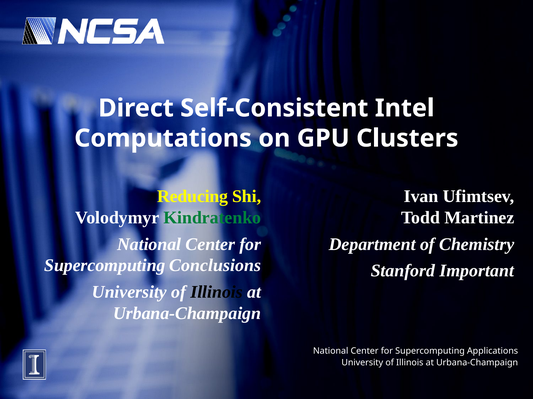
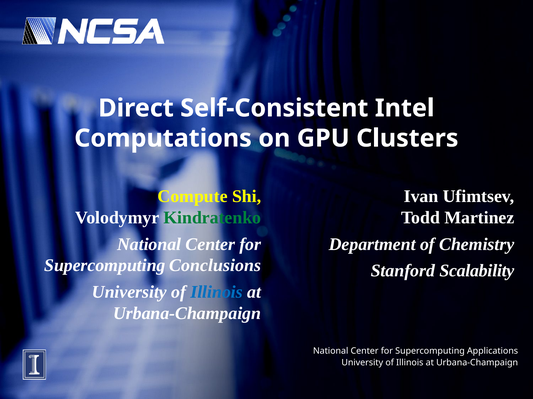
Reducing: Reducing -> Compute (193, 197)
Important: Important -> Scalability (477, 271)
Illinois colour: black -> blue (217, 293)
